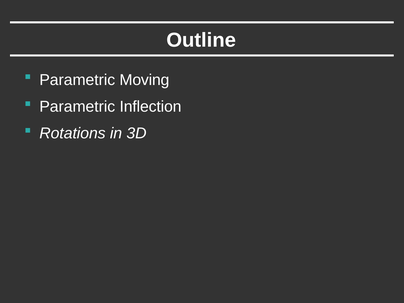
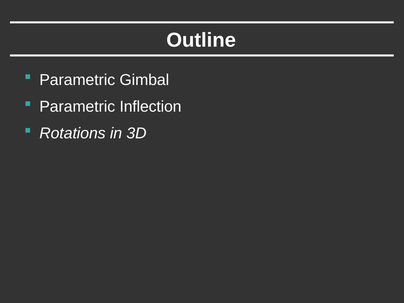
Moving: Moving -> Gimbal (144, 80)
